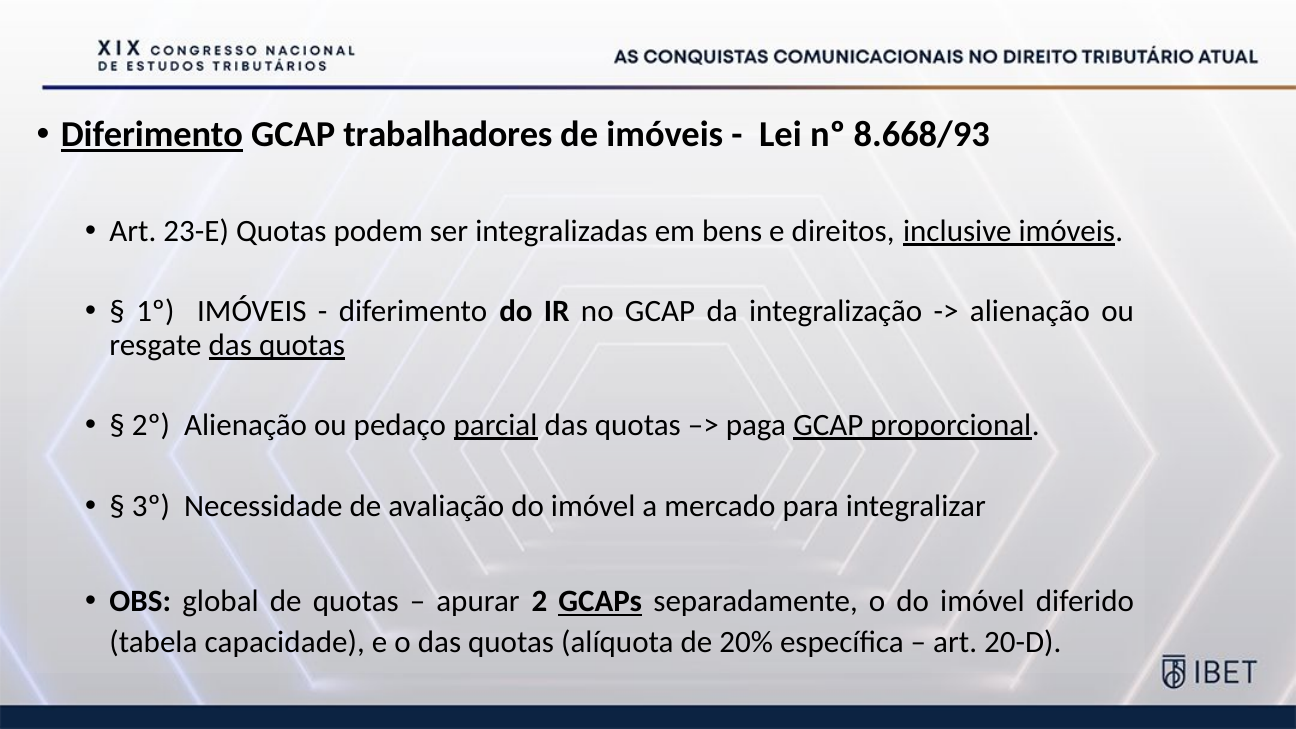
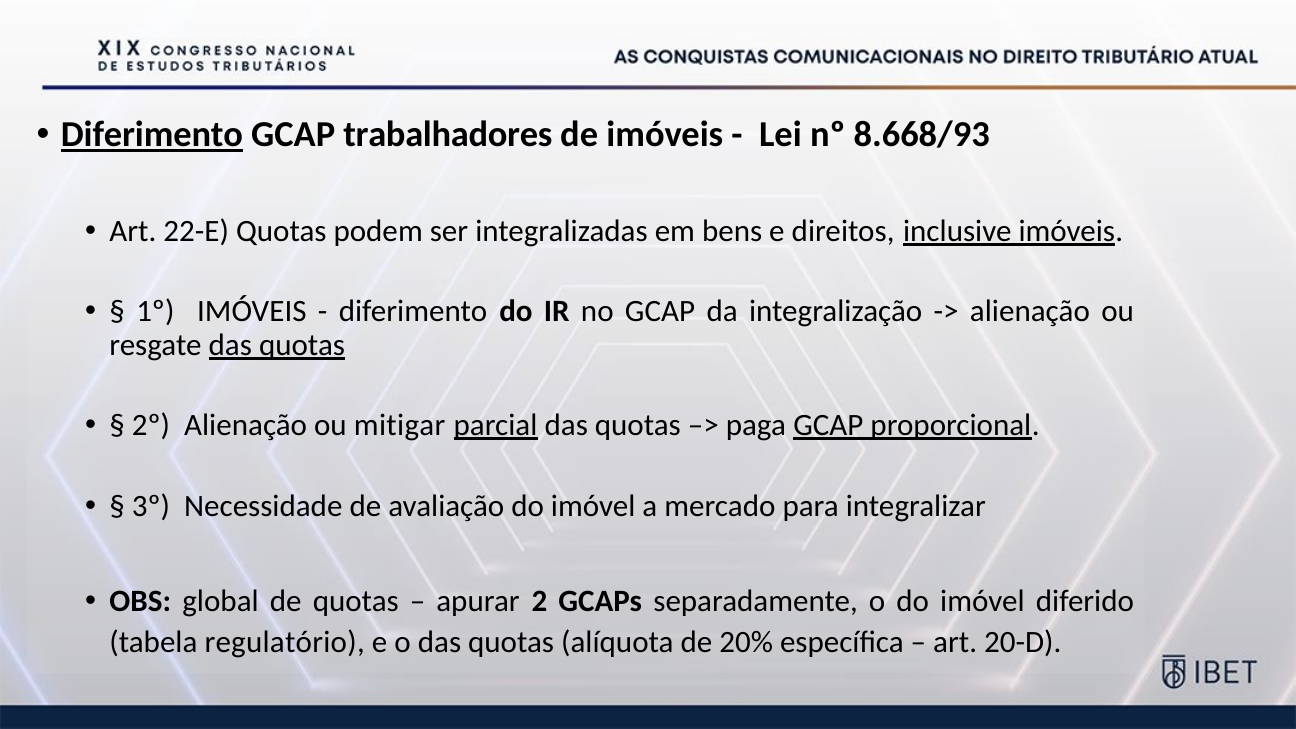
23-E: 23-E -> 22-E (196, 231)
pedaço: pedaço -> mitigar (400, 425)
GCAPs underline: present -> none (600, 602)
capacidade: capacidade -> regulatório (285, 643)
